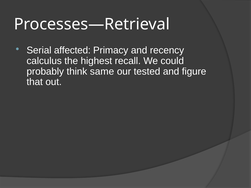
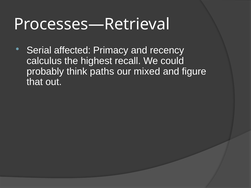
same: same -> paths (102, 71)
tested: tested -> mixed (147, 71)
